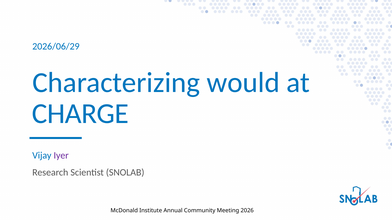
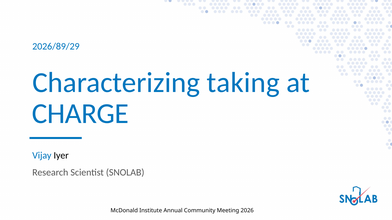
2026/06/29: 2026/06/29 -> 2026/89/29 (56, 46)
would: would -> taking (243, 83)
Iyer colour: purple -> black (61, 156)
